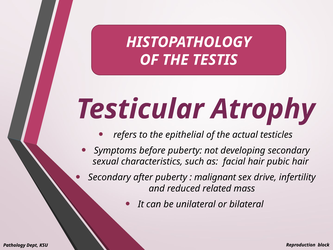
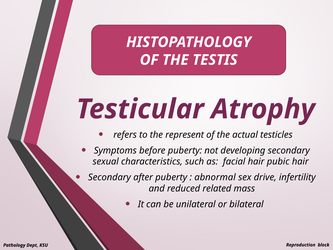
epithelial: epithelial -> represent (185, 135)
malignant: malignant -> abnormal (215, 177)
